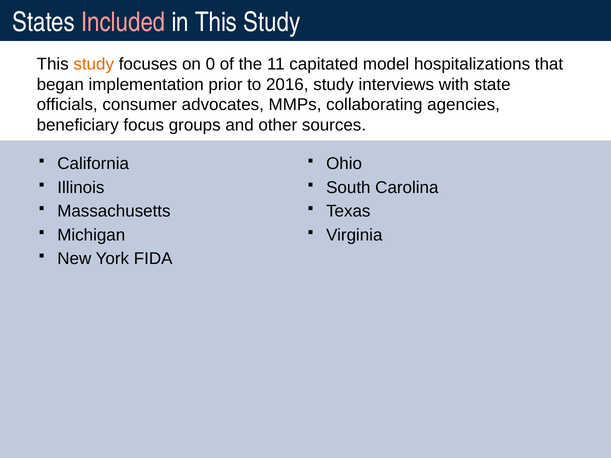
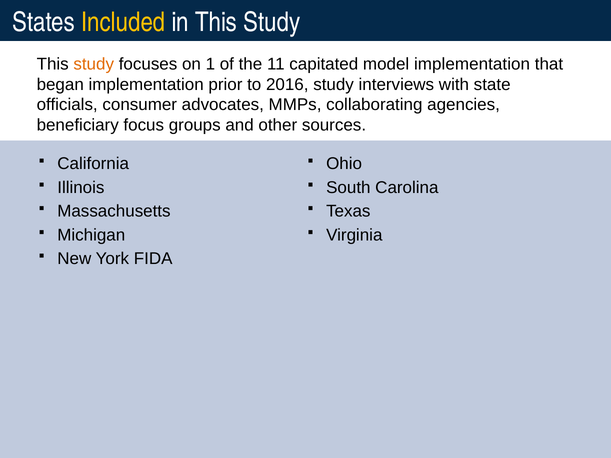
Included colour: pink -> yellow (123, 22)
0: 0 -> 1 (210, 64)
model hospitalizations: hospitalizations -> implementation (472, 64)
